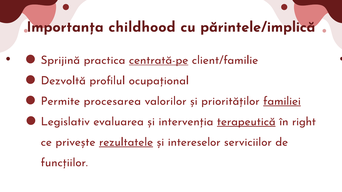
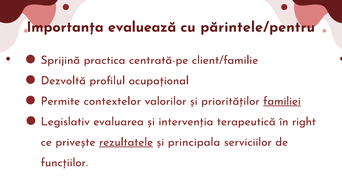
childhood: childhood -> evaluează (142, 27)
părintele/implică: părintele/implică -> părintele/pentru (258, 27)
centrată-pe underline: present -> none (159, 60)
procesarea: procesarea -> contextelor (112, 101)
terapeutică underline: present -> none (246, 122)
intereselor: intereselor -> principala (194, 142)
